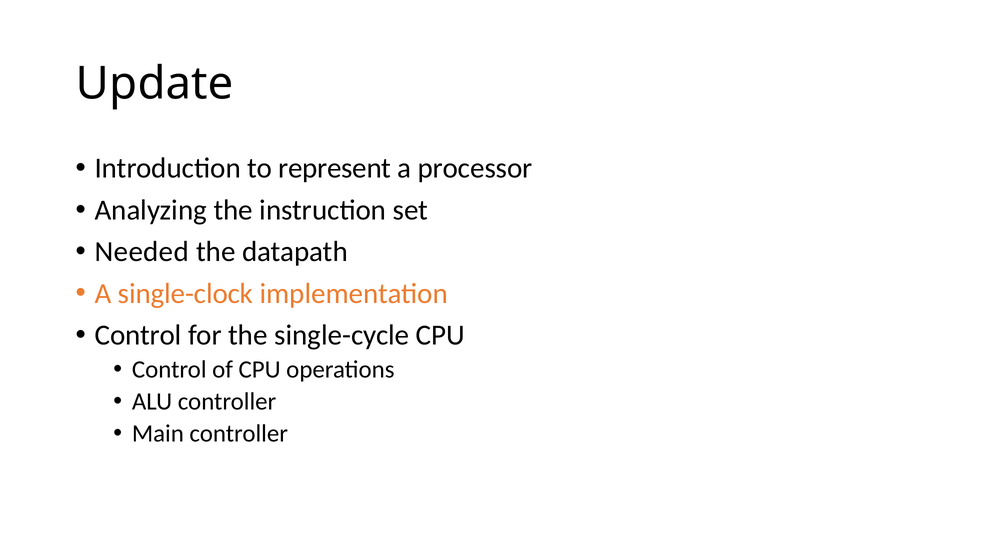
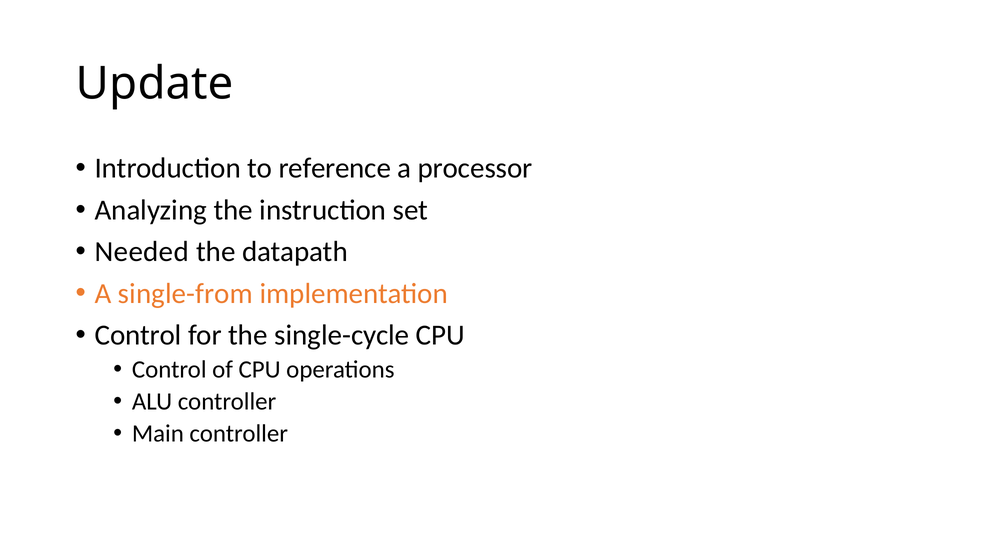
represent: represent -> reference (335, 168)
single-clock: single-clock -> single-from (185, 294)
